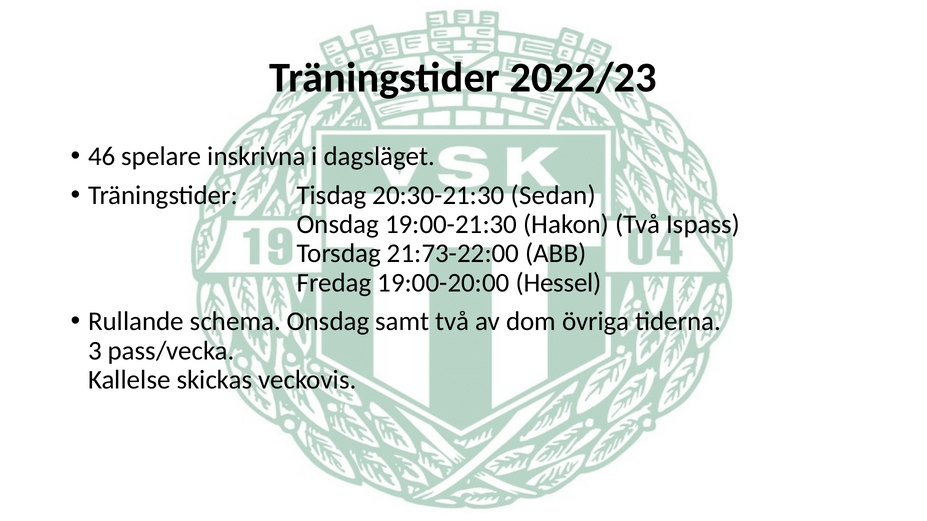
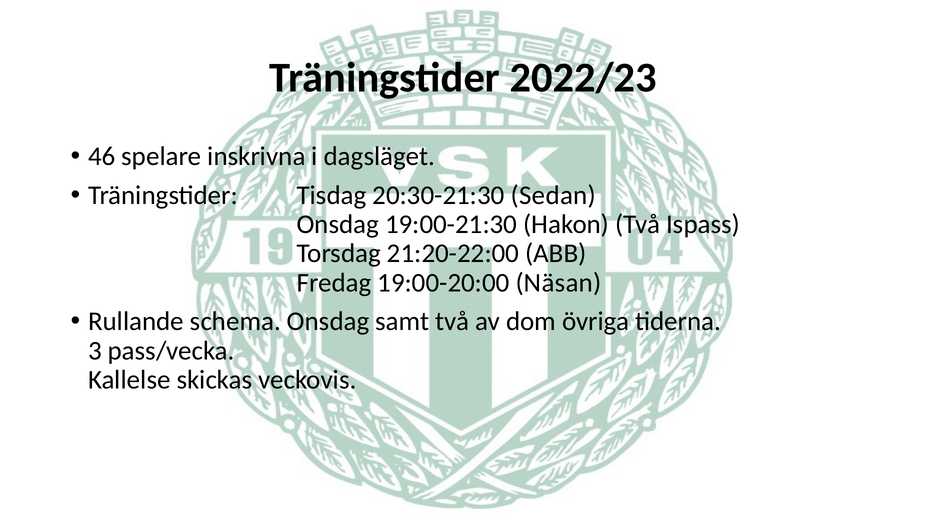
21:73-22:00: 21:73-22:00 -> 21:20-22:00 (453, 254)
Hessel: Hessel -> Näsan (558, 283)
